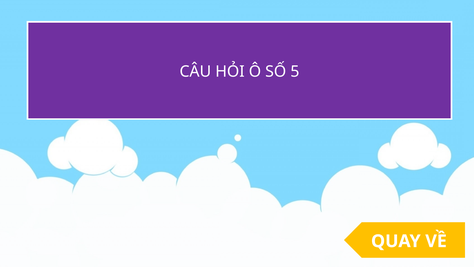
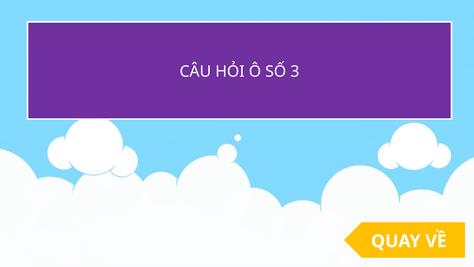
5: 5 -> 3 (295, 71)
